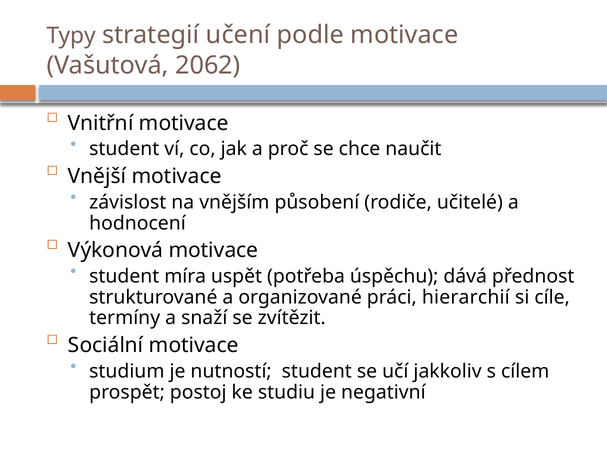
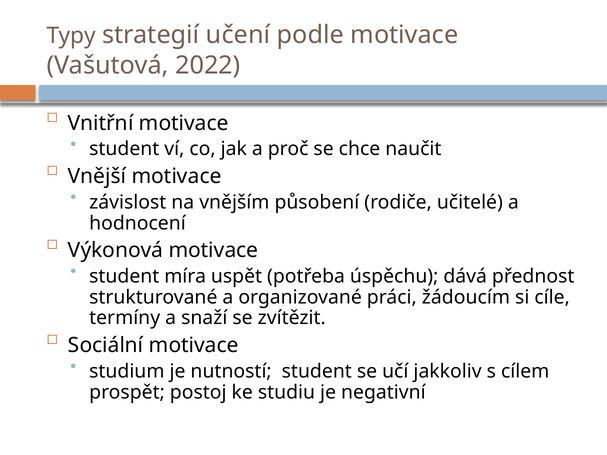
2062: 2062 -> 2022 (208, 65)
hierarchií: hierarchií -> žádoucím (466, 297)
